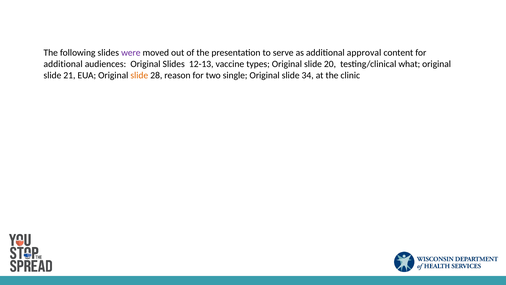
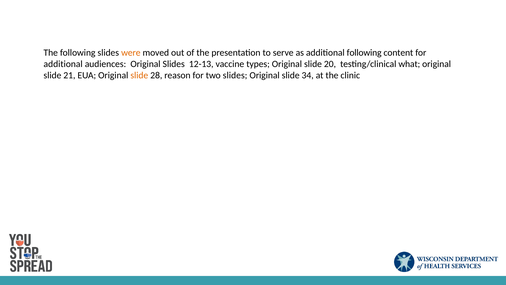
were colour: purple -> orange (131, 52)
additional approval: approval -> following (364, 52)
two single: single -> slides (235, 75)
